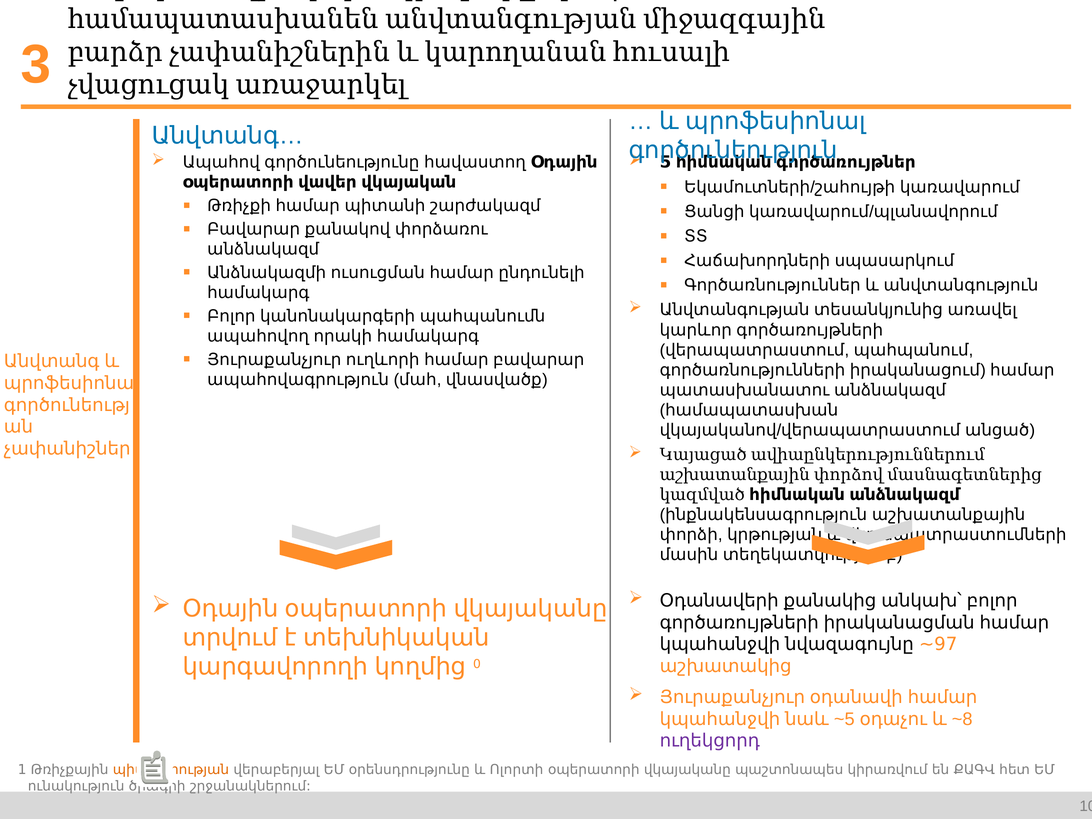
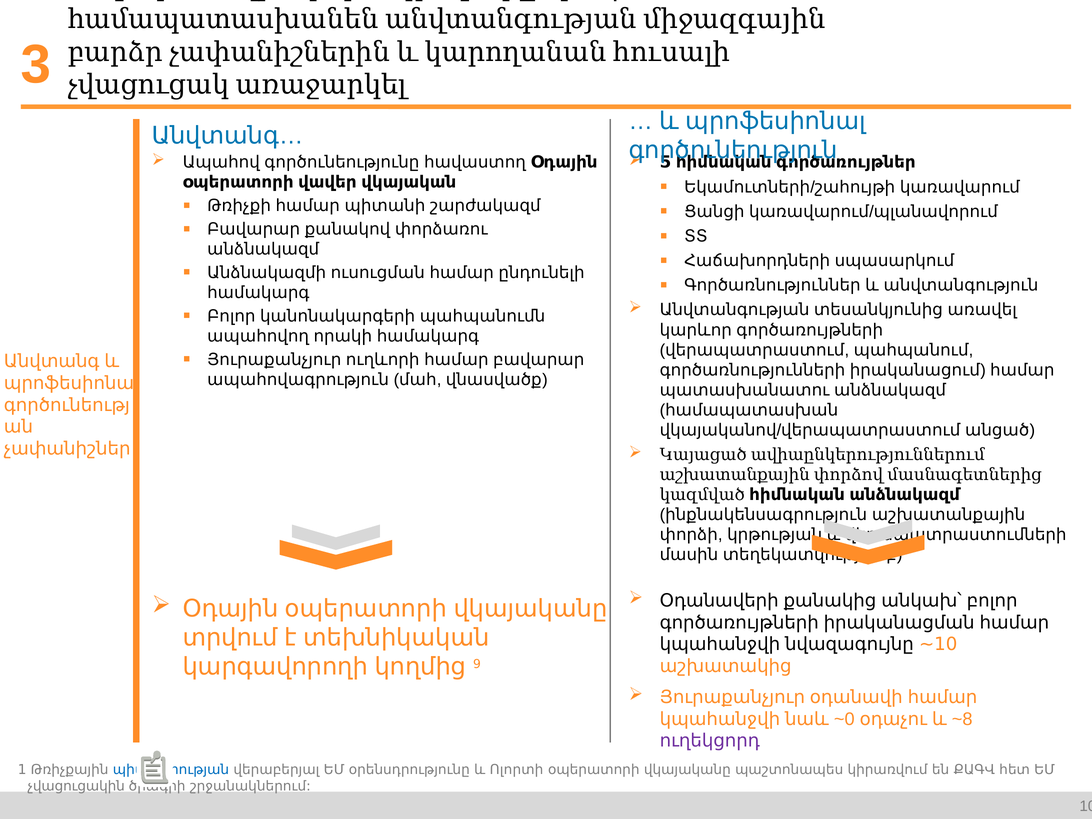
~97: ~97 -> ~10 (938, 644)
0: 0 -> 9 (477, 664)
~5: ~5 -> ~0 (844, 719)
պիտանիության colour: orange -> blue (171, 770)
ունակություն: ունակություն -> չվացուցակին (76, 786)
